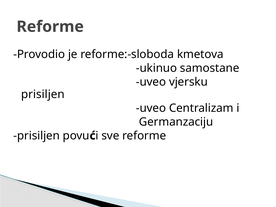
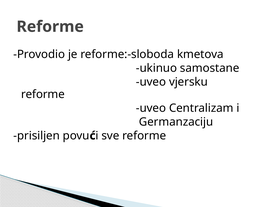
prisiljen: prisiljen -> reforme (43, 94)
